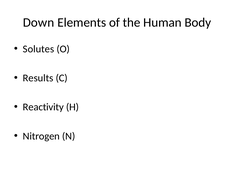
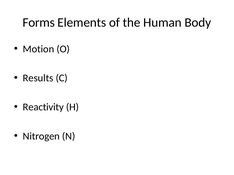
Down: Down -> Forms (39, 23)
Solutes: Solutes -> Motion (38, 49)
